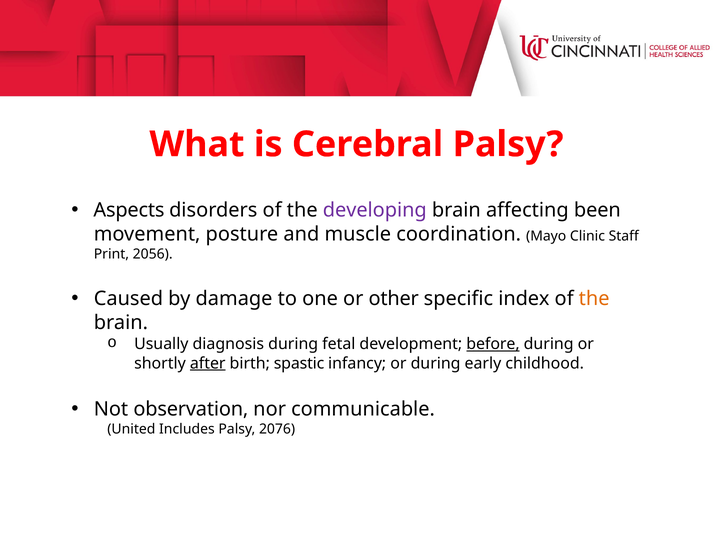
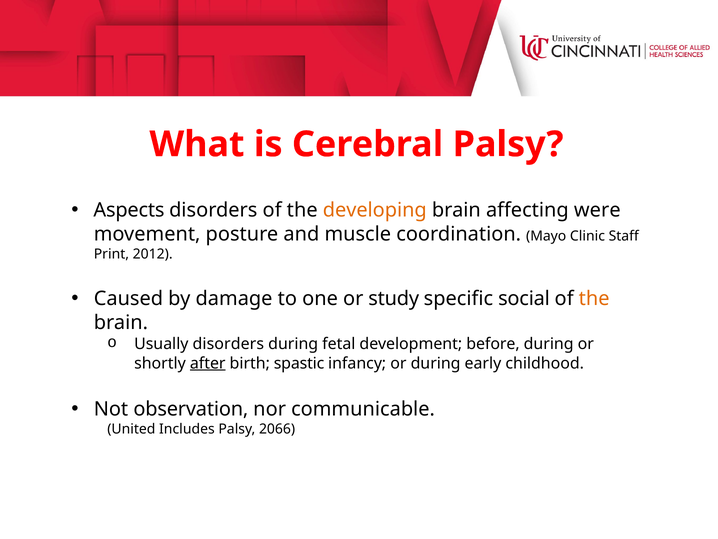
developing colour: purple -> orange (375, 210)
been: been -> were (597, 210)
2056: 2056 -> 2012 (153, 254)
other: other -> study (394, 299)
index: index -> social (524, 299)
Usually diagnosis: diagnosis -> disorders (228, 344)
before underline: present -> none (493, 344)
2076: 2076 -> 2066 (277, 429)
